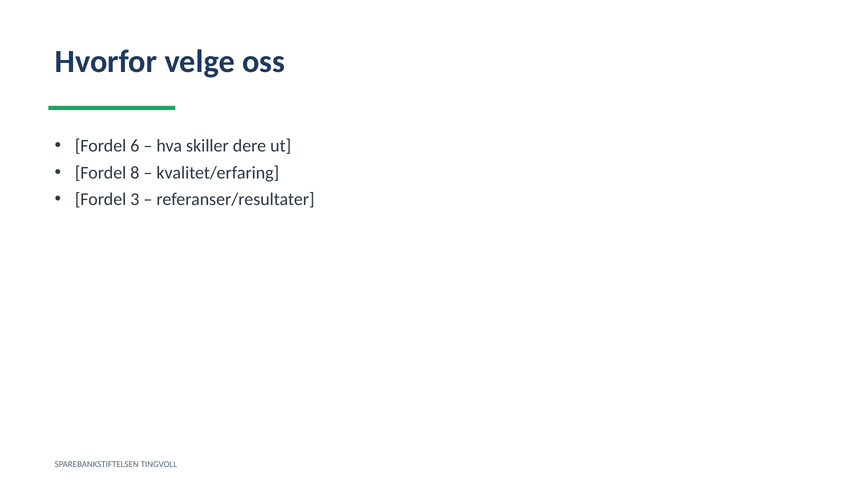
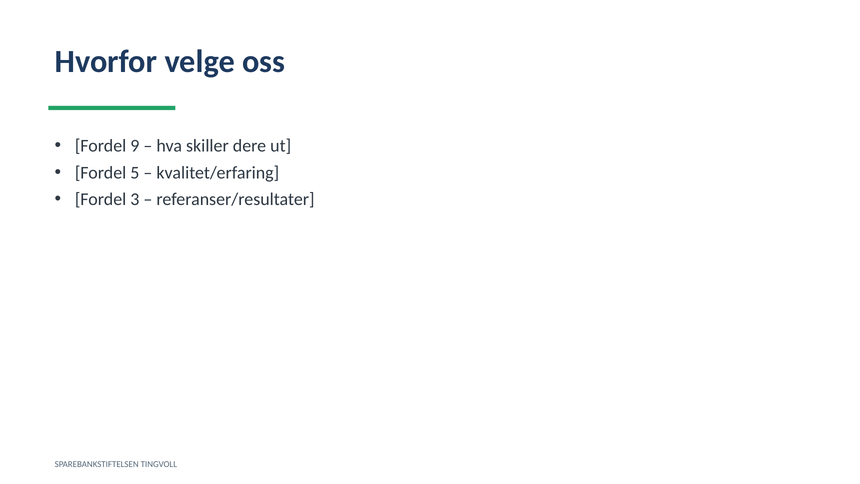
6: 6 -> 9 (135, 146)
8: 8 -> 5 (135, 173)
